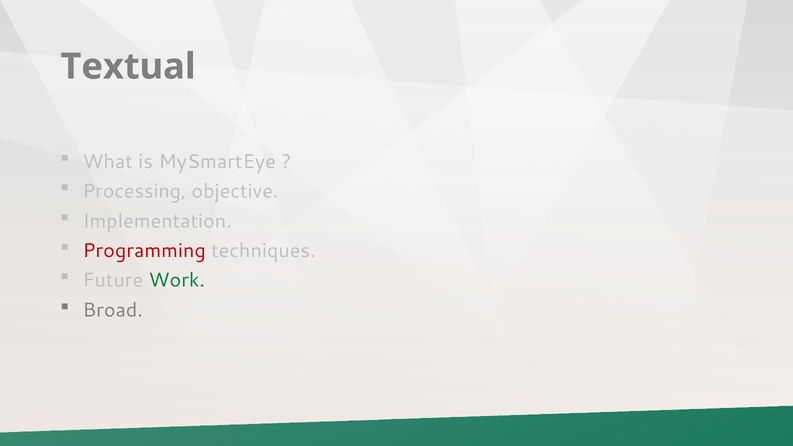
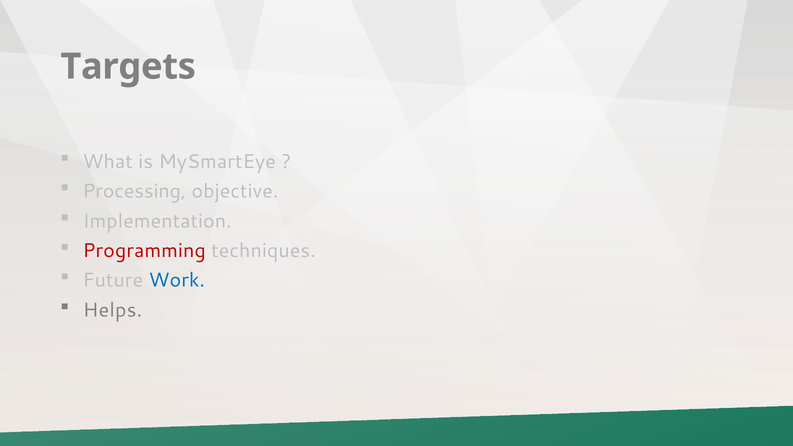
Textual: Textual -> Targets (128, 67)
Work colour: green -> blue (177, 280)
Broad: Broad -> Helps (113, 310)
